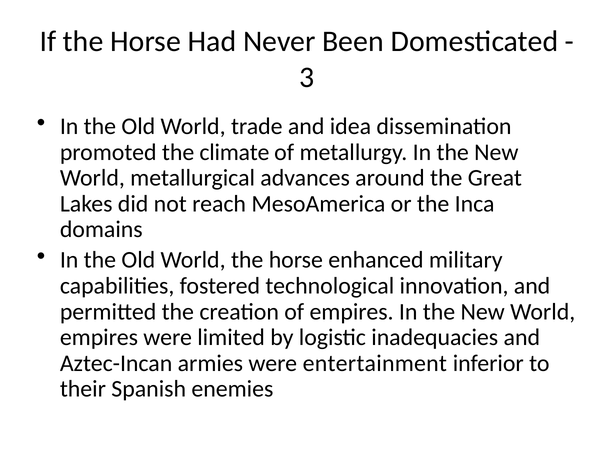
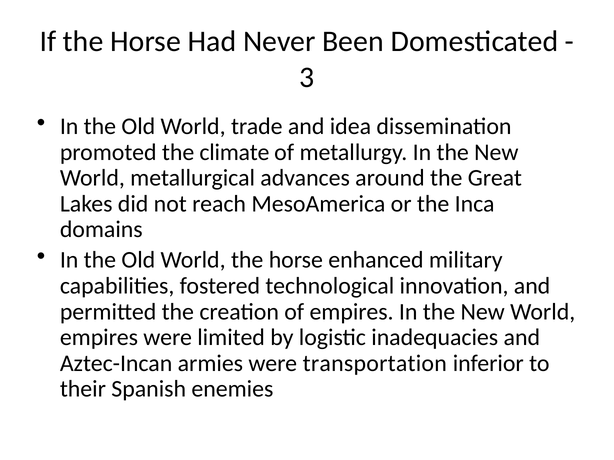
entertainment: entertainment -> transportation (375, 364)
